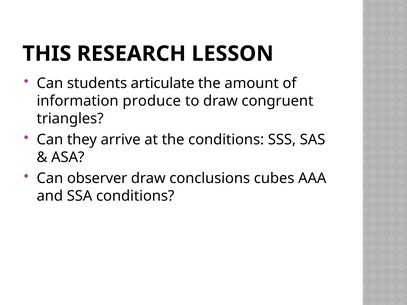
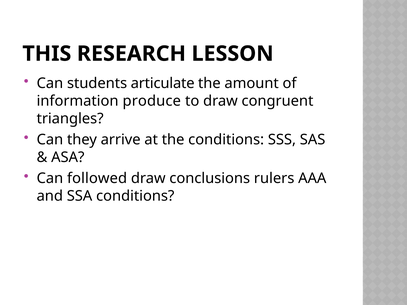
observer: observer -> followed (97, 179)
cubes: cubes -> rulers (274, 179)
